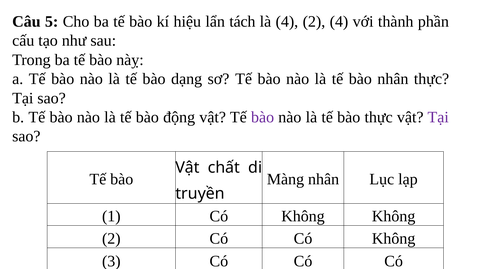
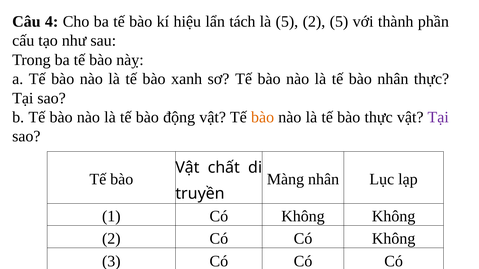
5: 5 -> 4 (52, 22)
là 4: 4 -> 5 (287, 22)
2 4: 4 -> 5 (339, 22)
dạng: dạng -> xanh (187, 79)
bào colour: purple -> orange (263, 117)
